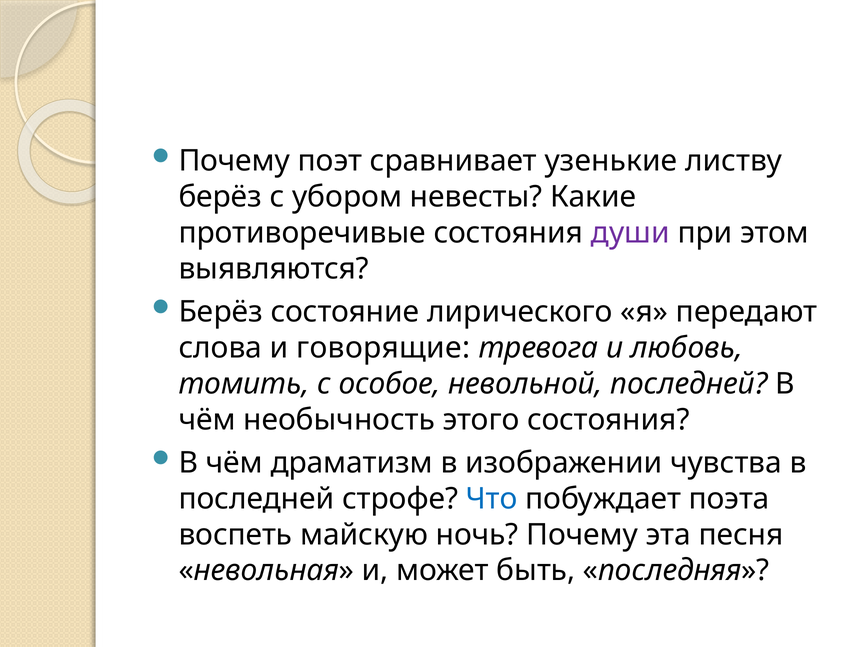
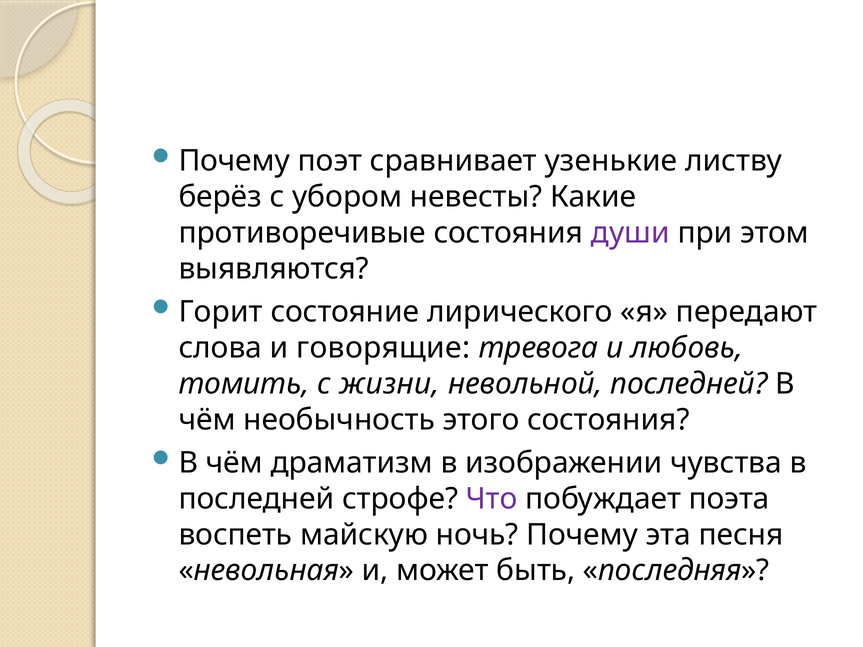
Берёз: Берёз -> Горит (221, 312)
особое: особое -> жизни (389, 384)
Что colour: blue -> purple (492, 499)
